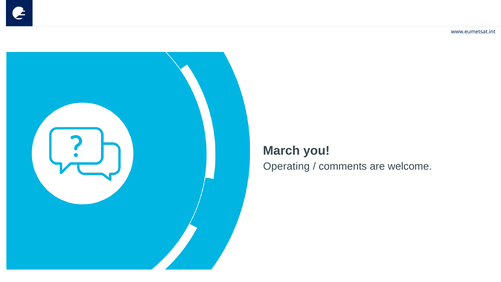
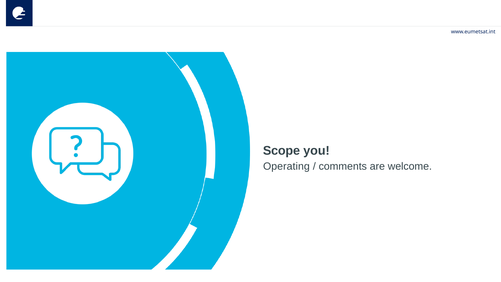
March: March -> Scope (281, 151)
